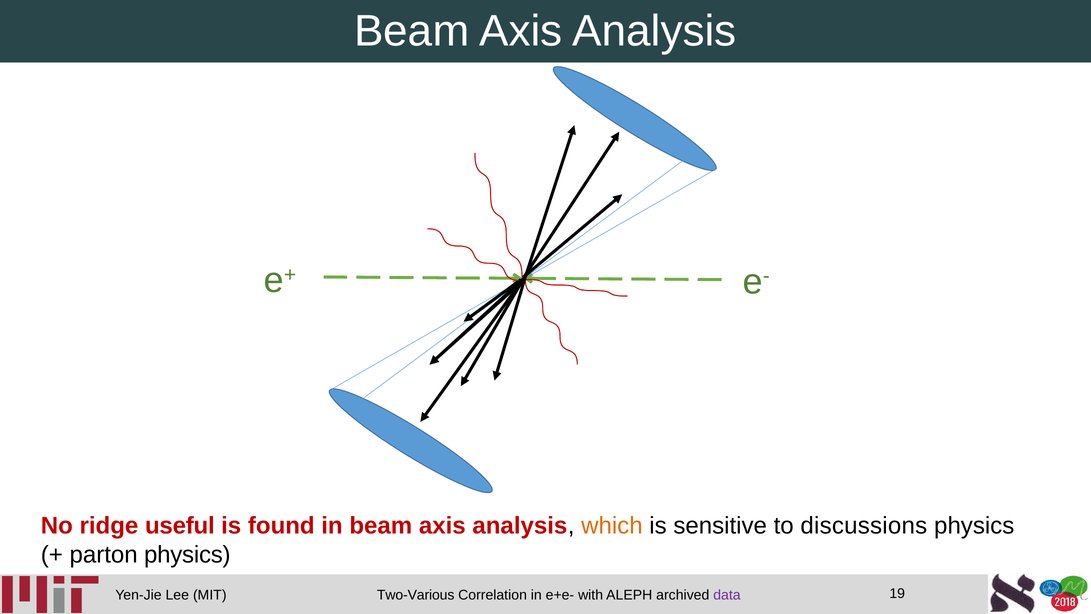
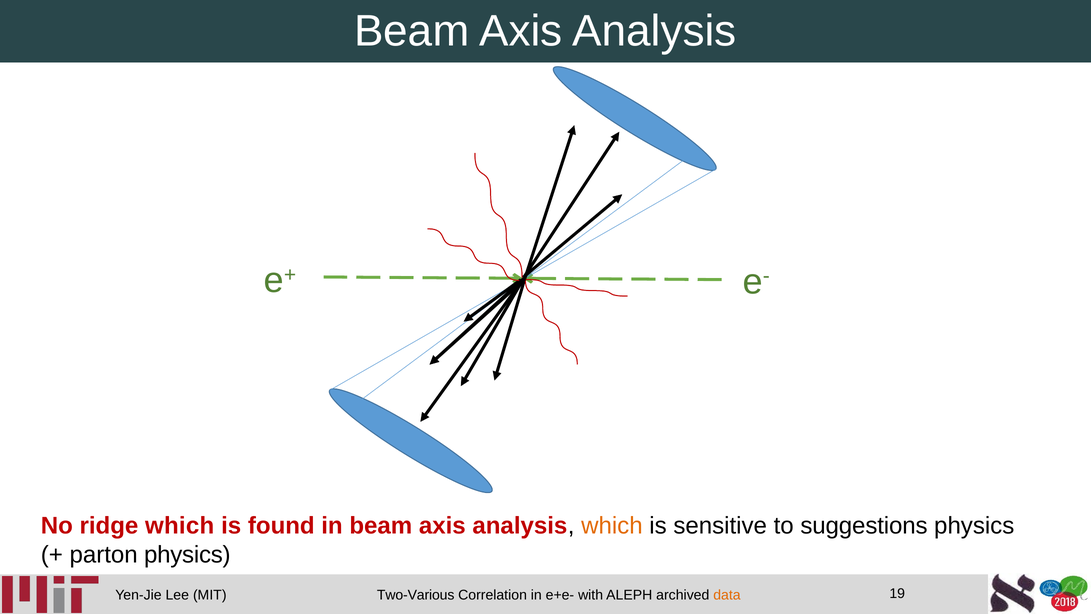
ridge useful: useful -> which (180, 526)
discussions: discussions -> suggestions (864, 526)
data colour: purple -> orange (727, 595)
